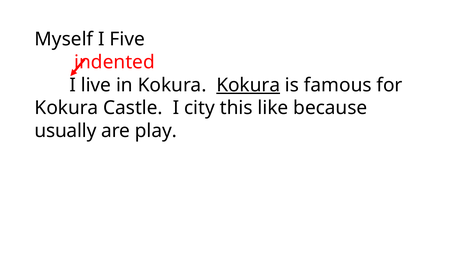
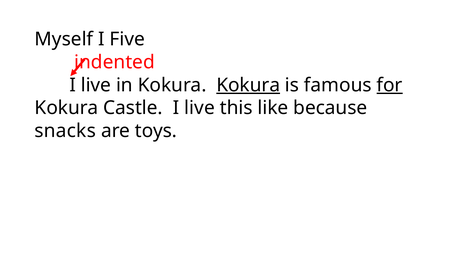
for underline: none -> present (390, 85)
Castle I city: city -> live (199, 108)
usually: usually -> snacks (65, 131)
play: play -> toys (156, 131)
